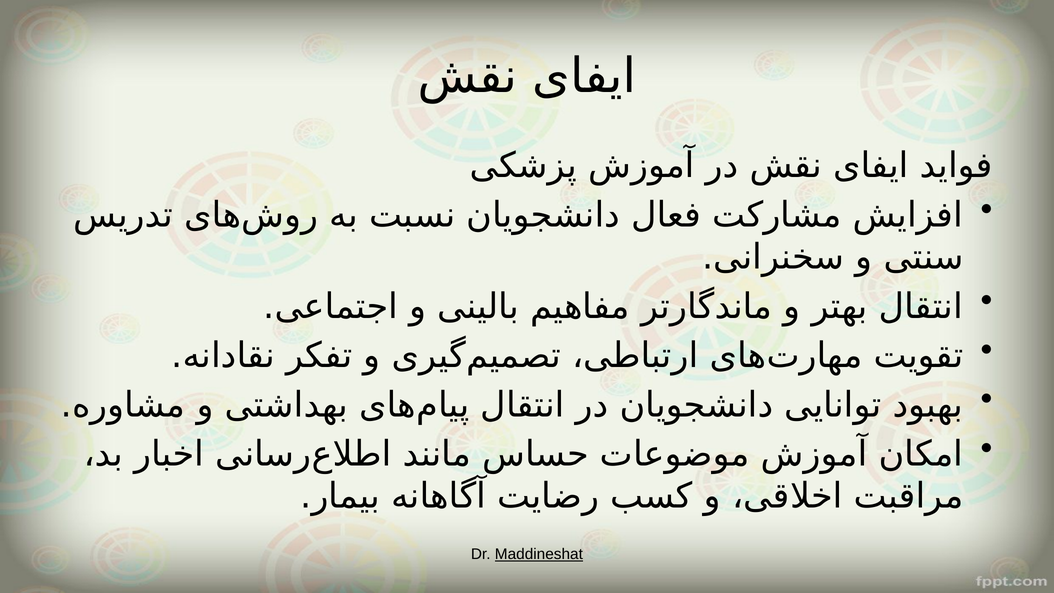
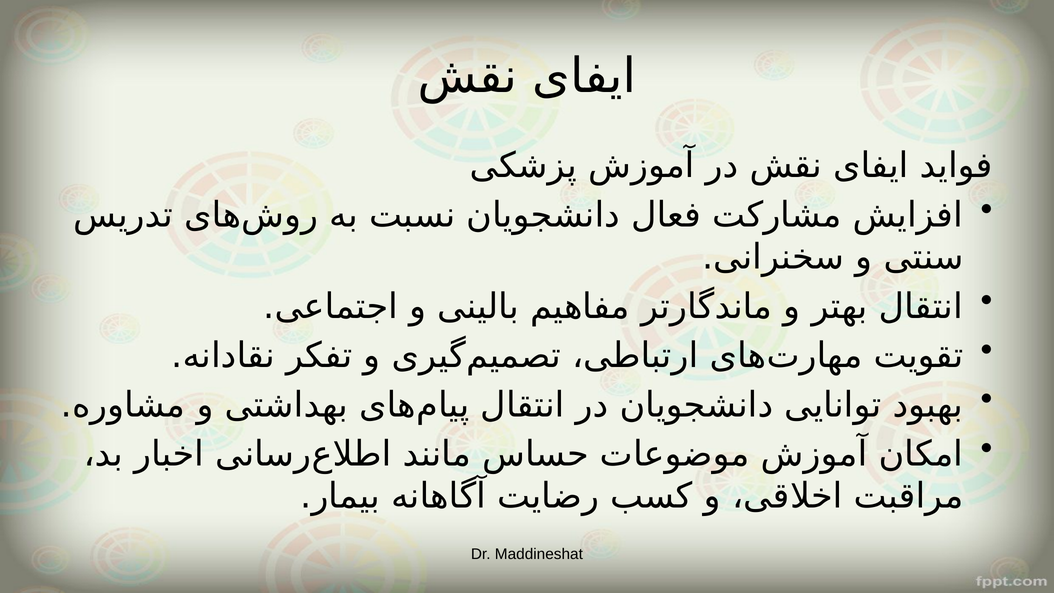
Maddineshat underline: present -> none (539, 554)
